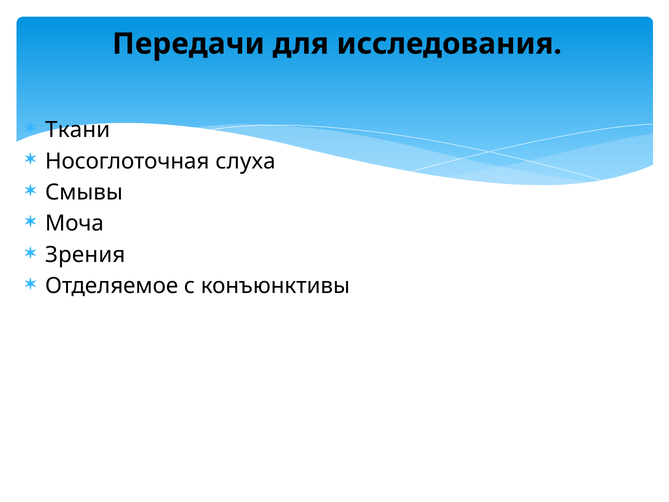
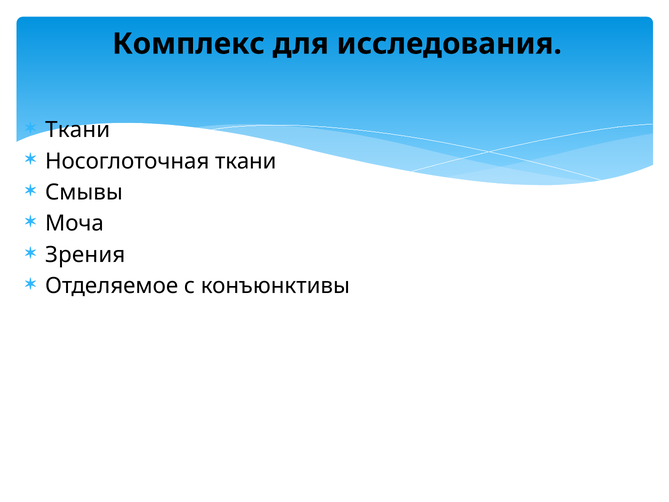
Передачи: Передачи -> Комплекс (189, 44)
Носоглоточная слуха: слуха -> ткани (246, 161)
